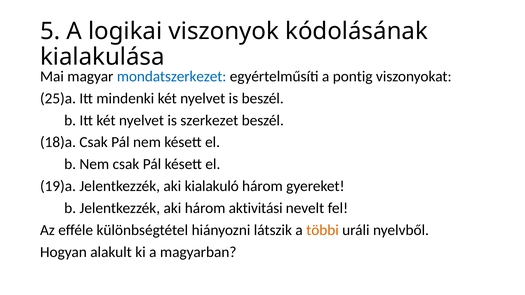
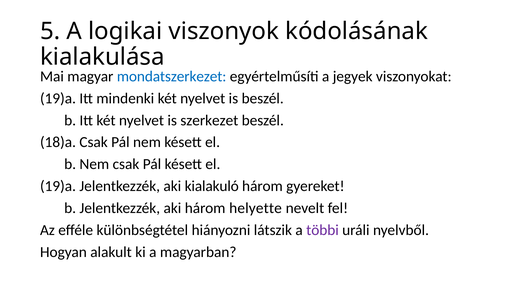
pontig: pontig -> jegyek (353, 76)
25)a: 25)a -> 19)a (58, 98)
aktivitási: aktivitási -> helyette (256, 208)
többi colour: orange -> purple (322, 230)
